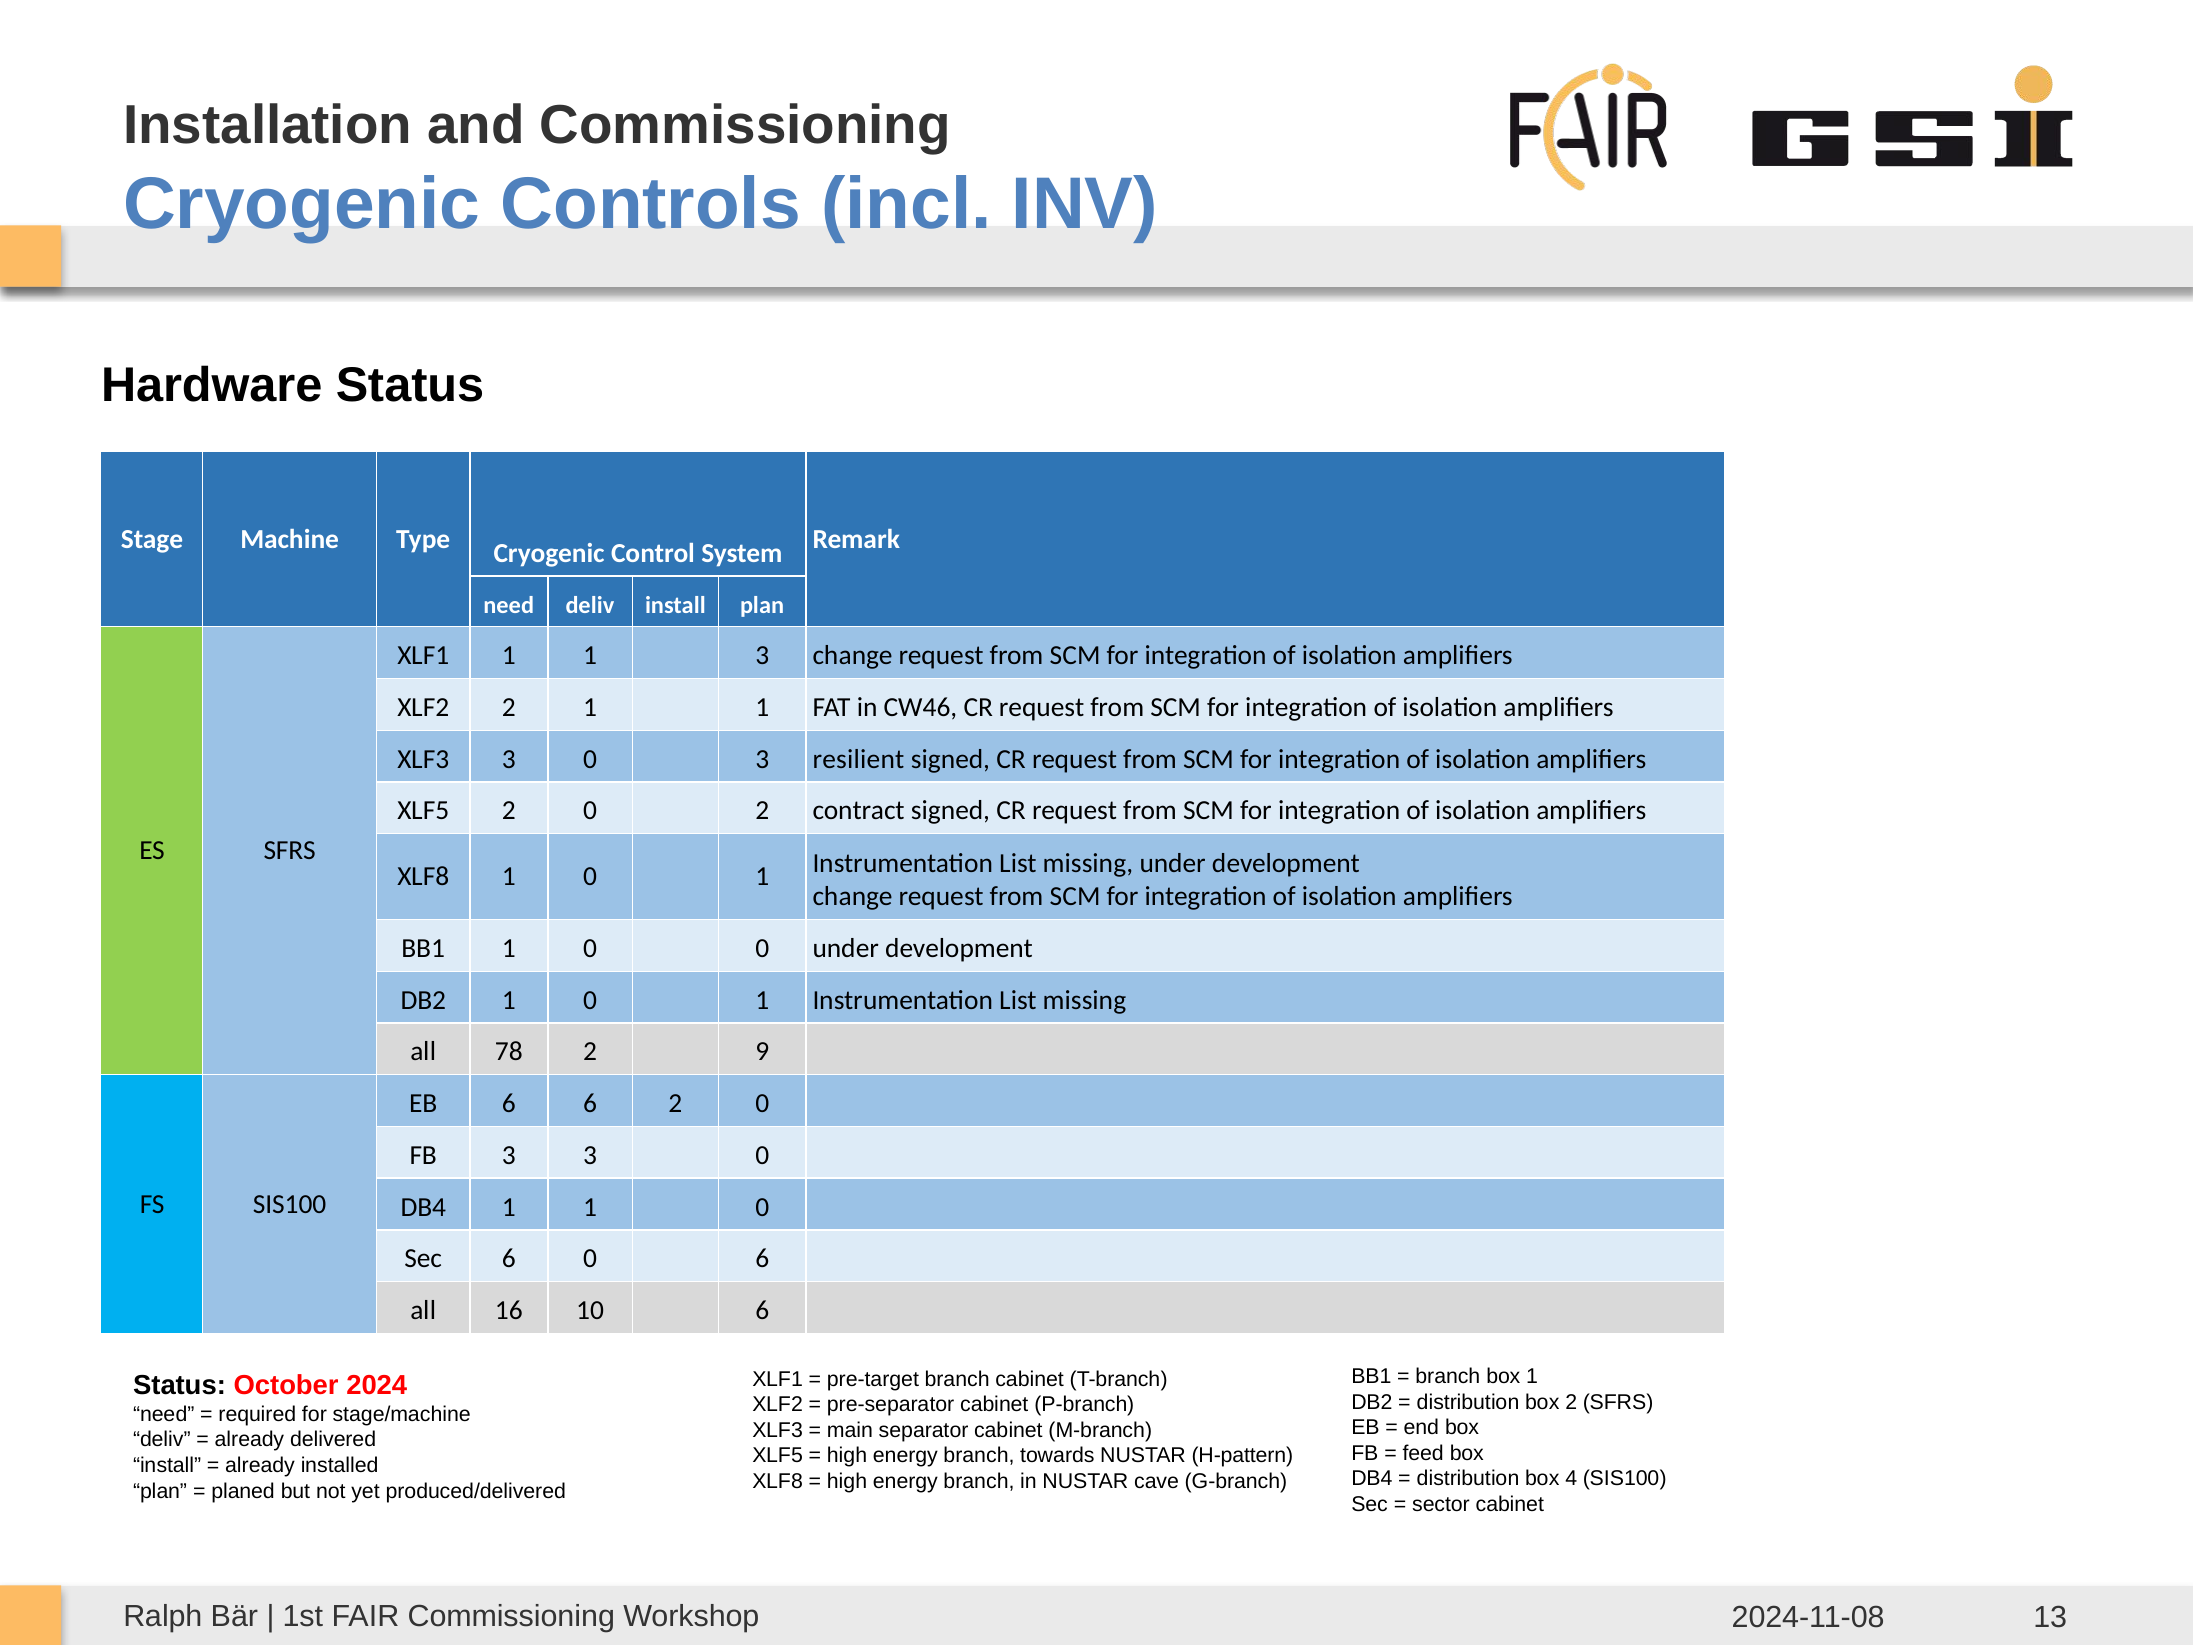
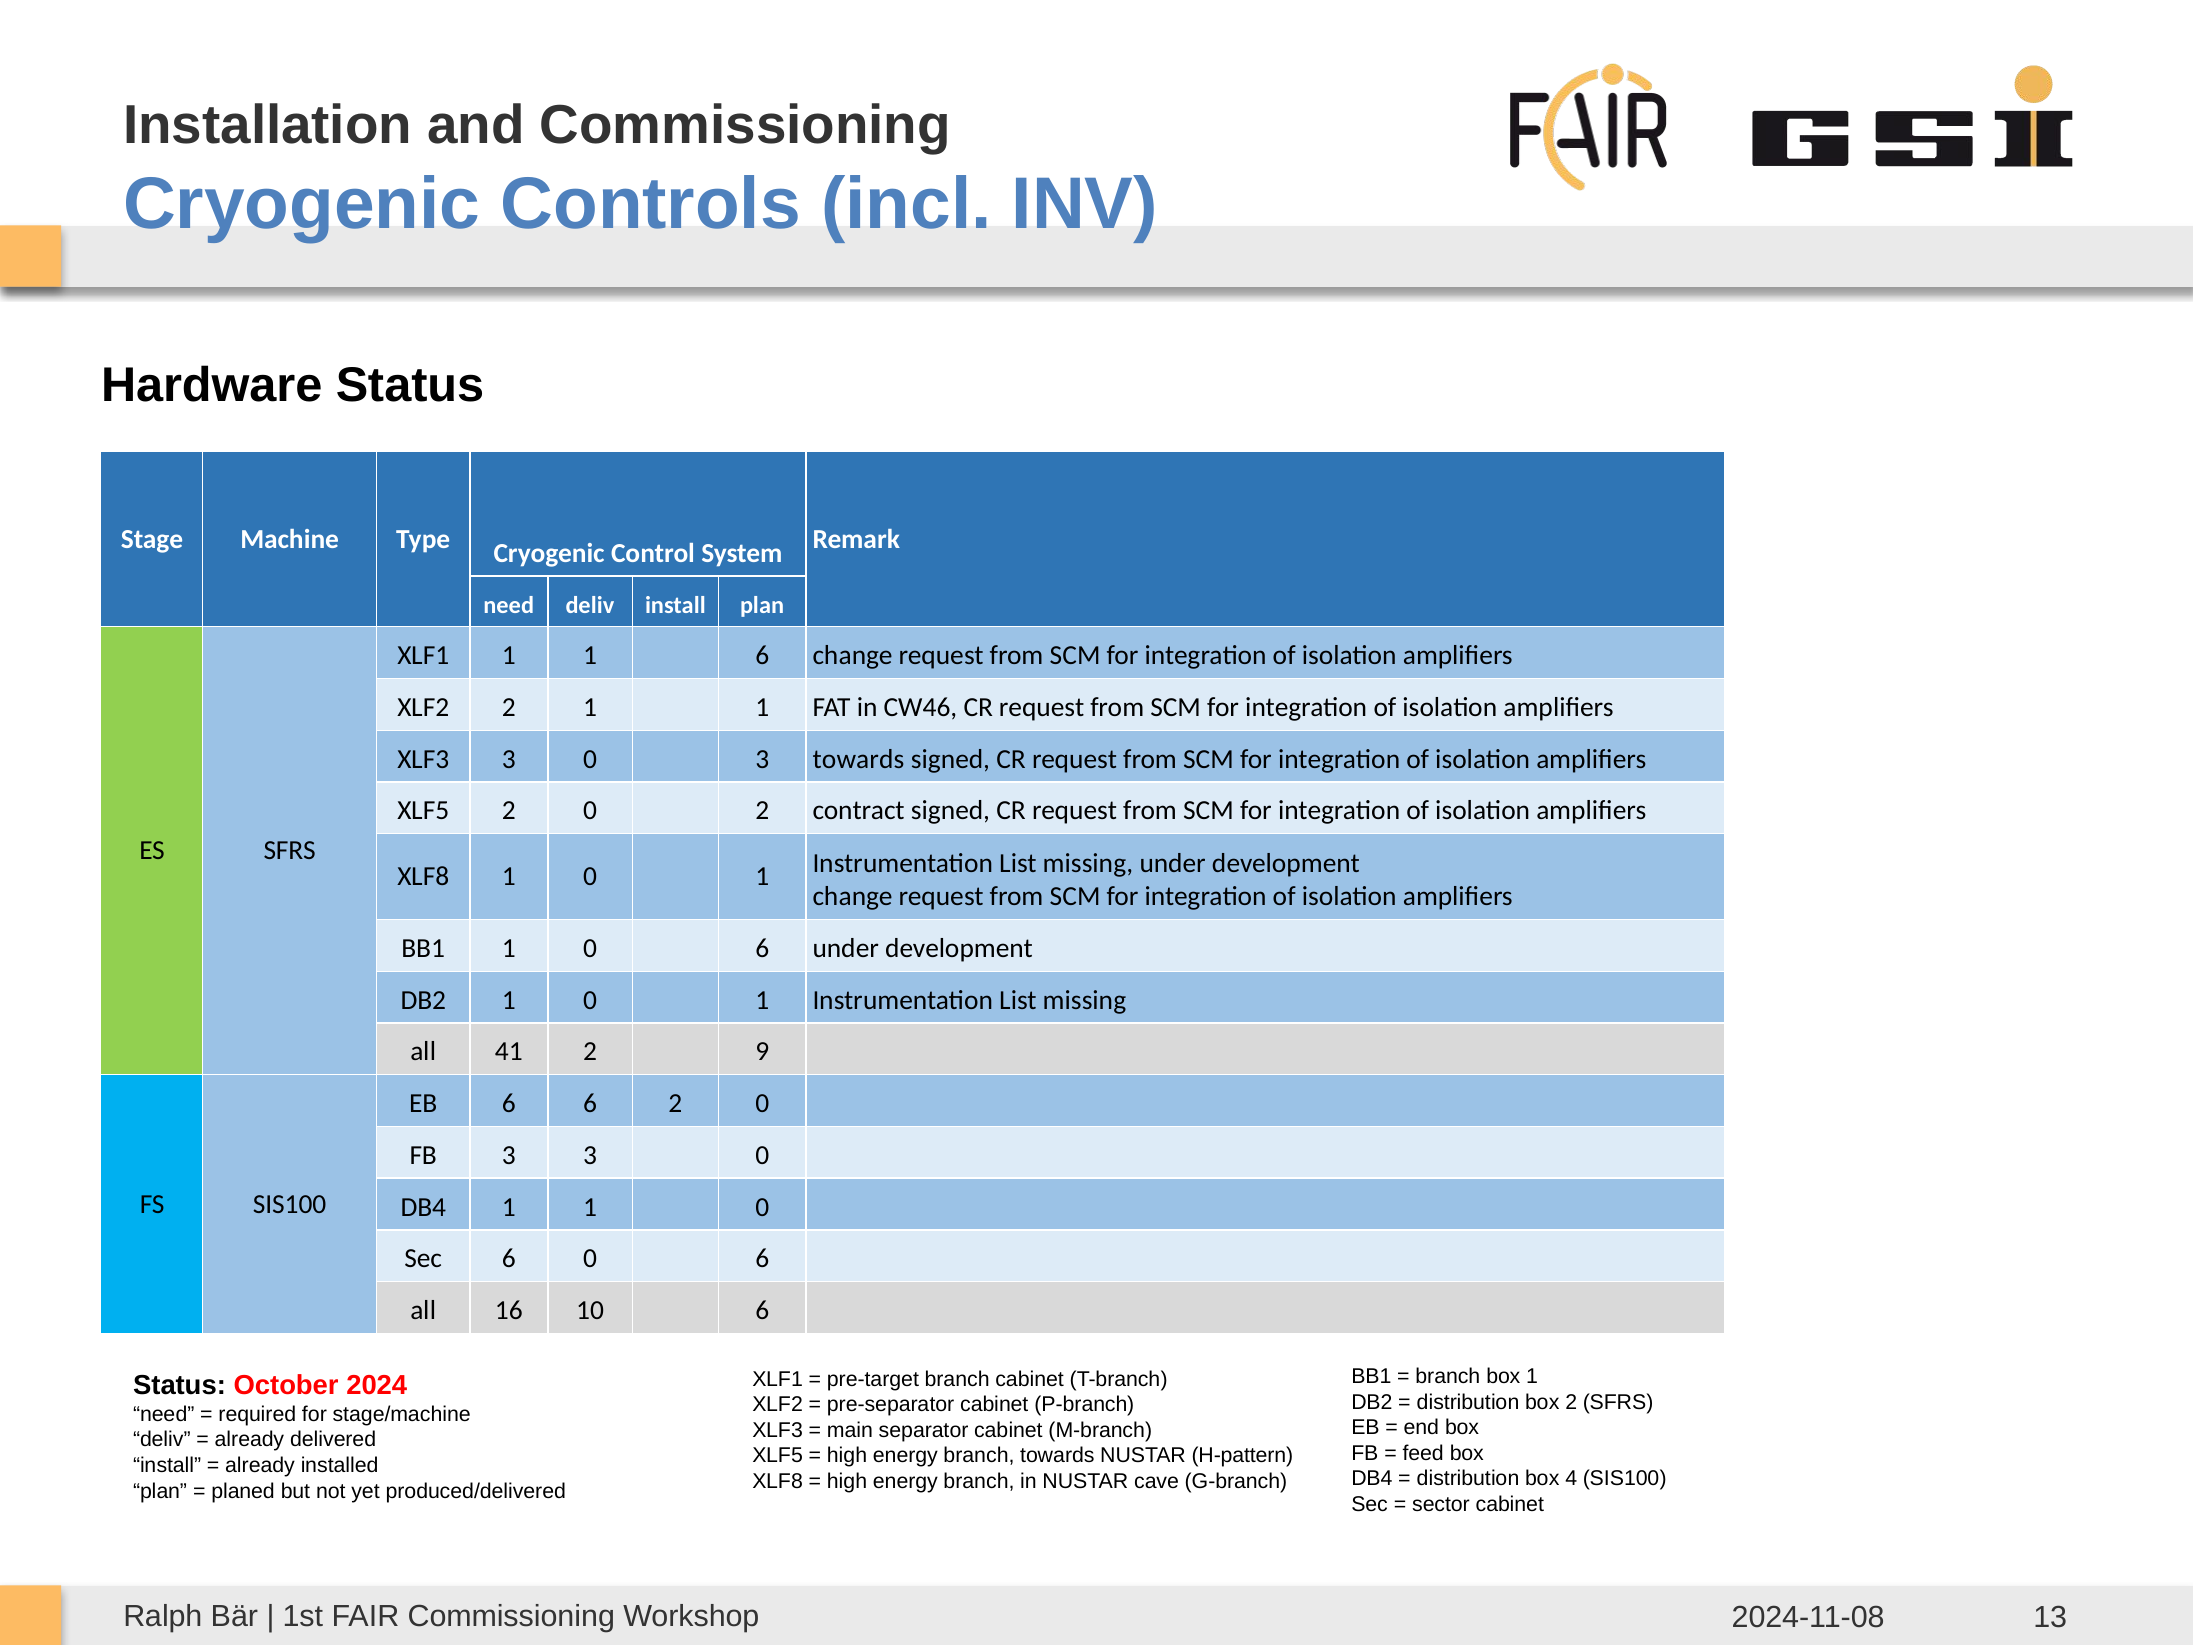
1 3: 3 -> 6 (762, 655)
3 resilient: resilient -> towards (859, 759)
1 0 0: 0 -> 6 (762, 948)
78: 78 -> 41 (509, 1052)
